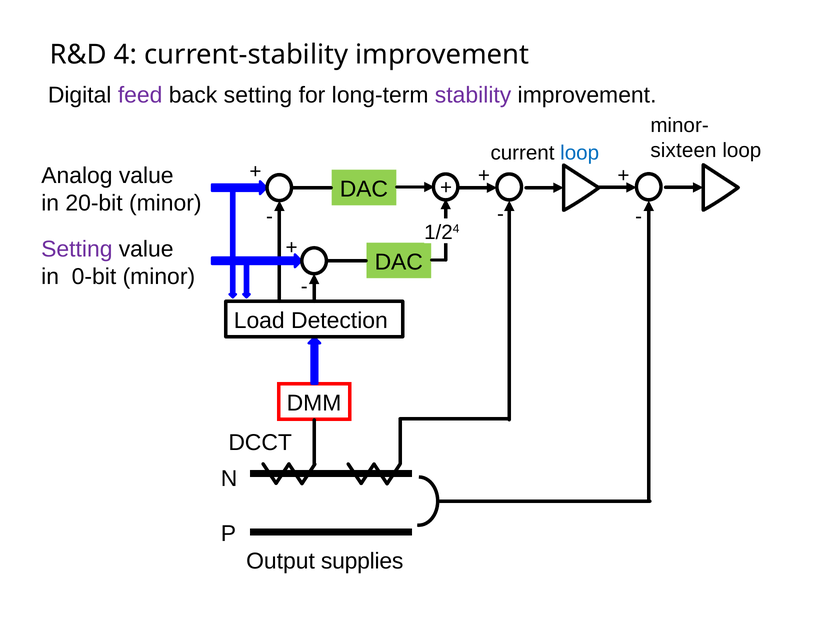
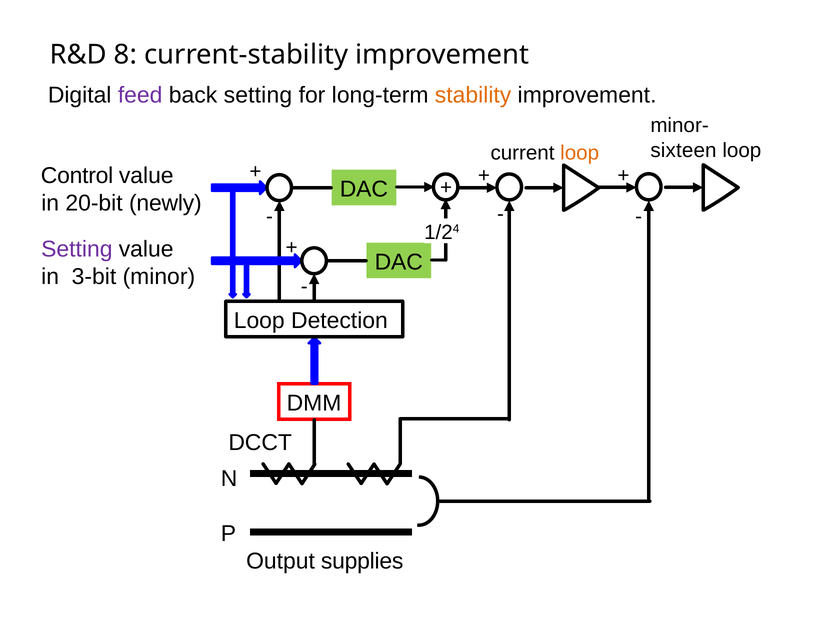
4: 4 -> 8 (125, 55)
stability colour: purple -> orange (473, 95)
loop colour: blue -> orange (580, 153)
Analog: Analog -> Control (77, 176)
20-bit minor: minor -> newly (165, 203)
0-bit: 0-bit -> 3-bit (94, 277)
Load: Load -> Loop (259, 321)
